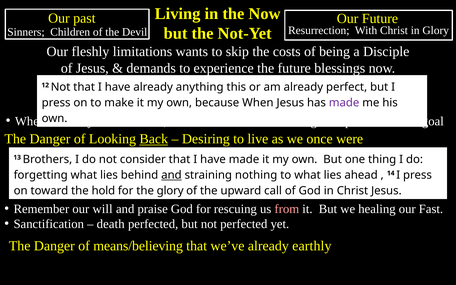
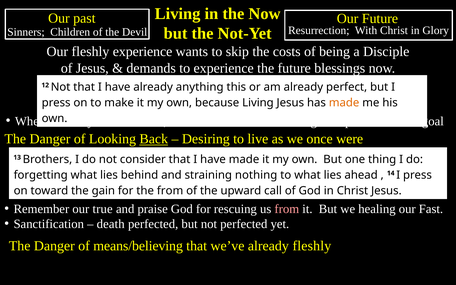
fleshly limitations: limitations -> experience (143, 51)
because When: When -> Living (258, 103)
made colour: purple -> orange (344, 103)
and underline: present -> none (171, 175)
hold: hold -> gain (103, 191)
the glory: glory -> from (170, 191)
our will: will -> true (103, 209)
already earthly: earthly -> fleshly (312, 246)
